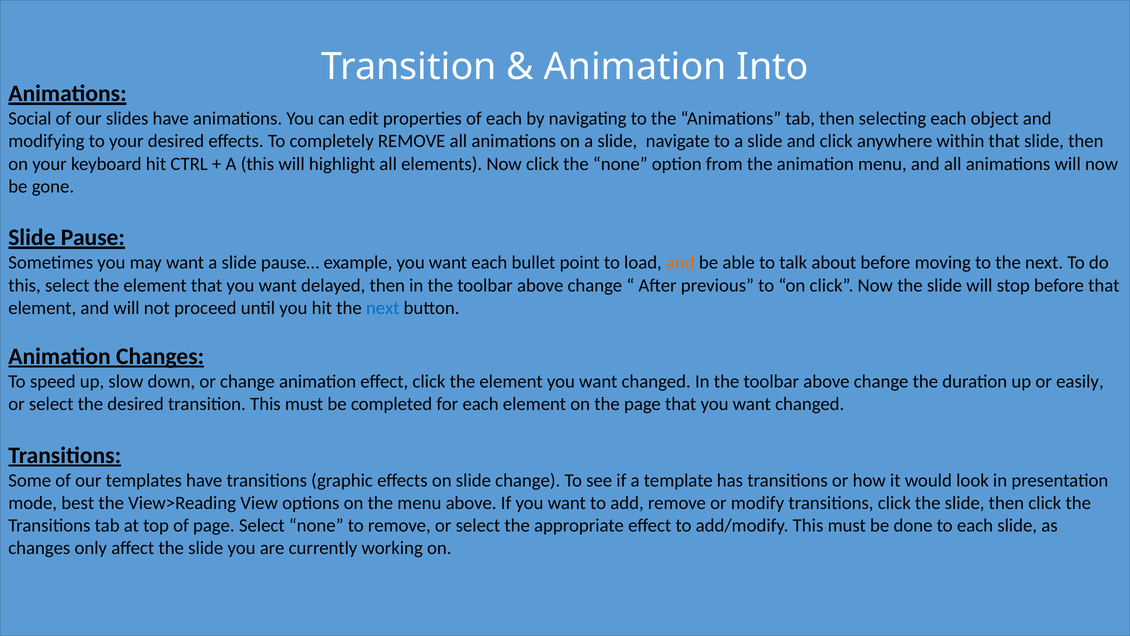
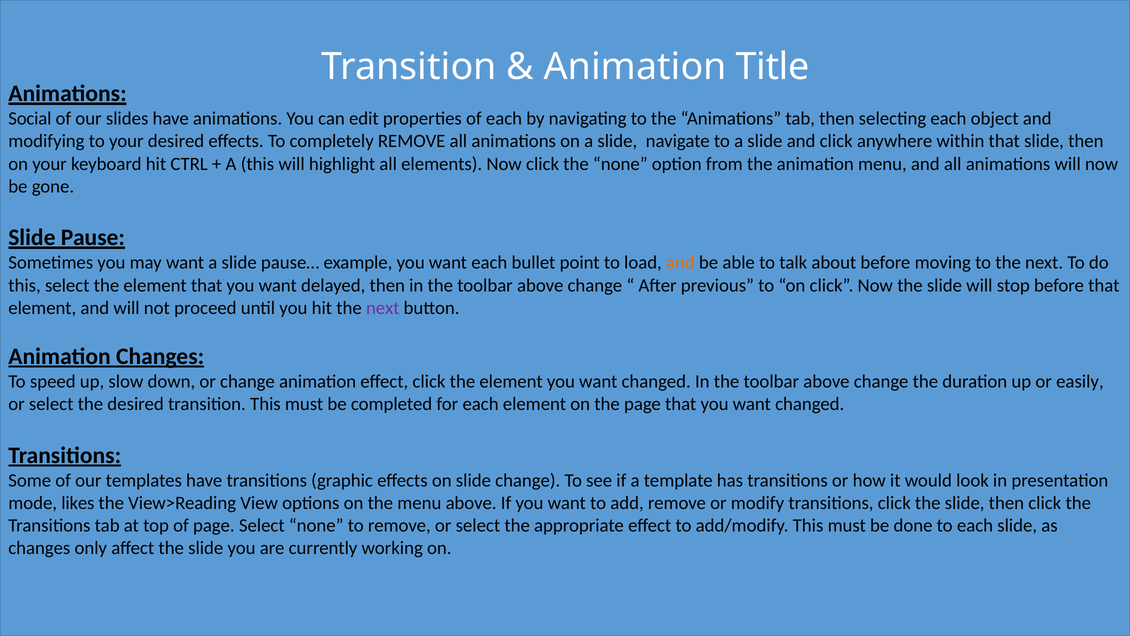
Into: Into -> Title (773, 67)
next colour: blue -> purple (383, 308)
best: best -> likes (78, 503)
